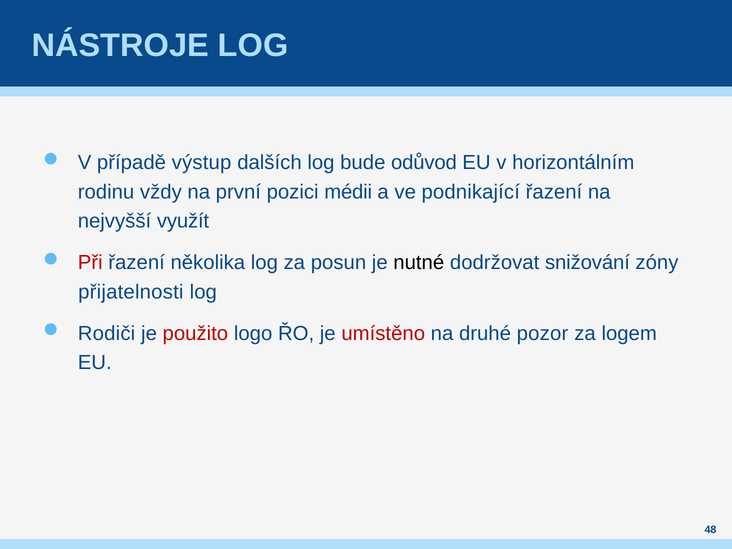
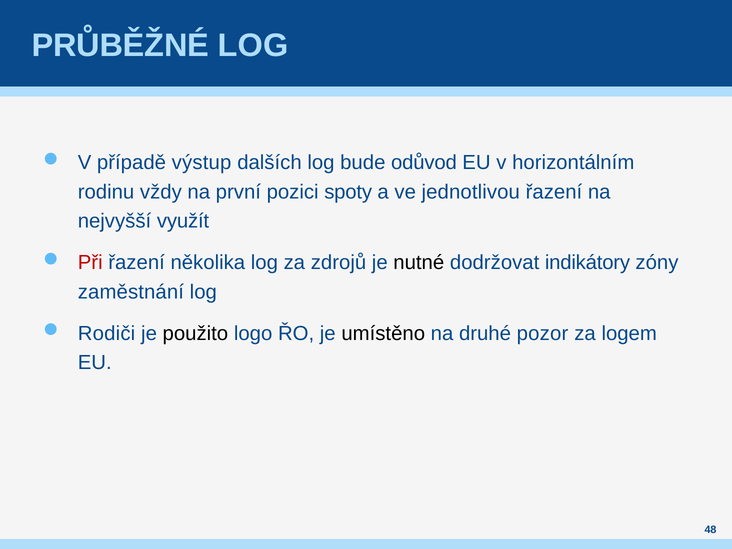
NÁSTROJE: NÁSTROJE -> PRŮBĚŽNÉ (120, 45)
médii: médii -> spoty (348, 192)
podnikající: podnikající -> jednotlivou (471, 192)
posun: posun -> zdrojů (339, 263)
snižování: snižování -> indikátory (588, 263)
přijatelnosti: přijatelnosti -> zaměstnání (131, 292)
použito colour: red -> black (195, 333)
umístěno colour: red -> black (383, 333)
